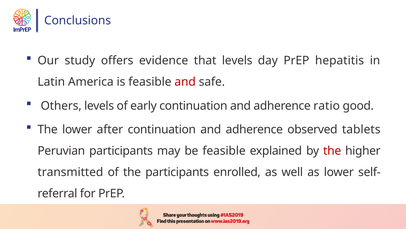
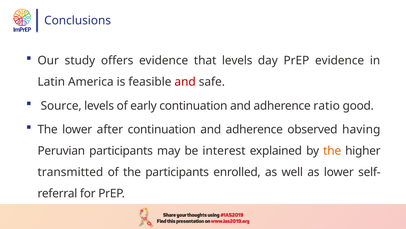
PrEP hepatitis: hepatitis -> evidence (340, 60)
Others: Others -> Source (61, 106)
tablets: tablets -> having (361, 129)
be feasible: feasible -> interest (224, 151)
the colour: red -> orange (332, 151)
